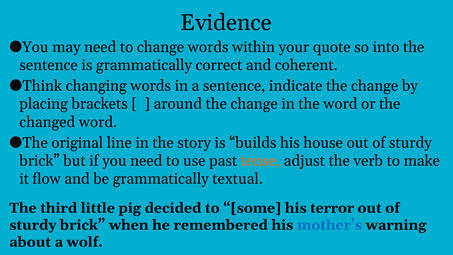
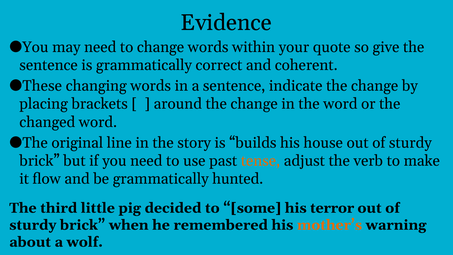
into: into -> give (386, 47)
Think: Think -> These (42, 86)
textual: textual -> hunted (238, 179)
mother’s colour: blue -> orange (330, 225)
